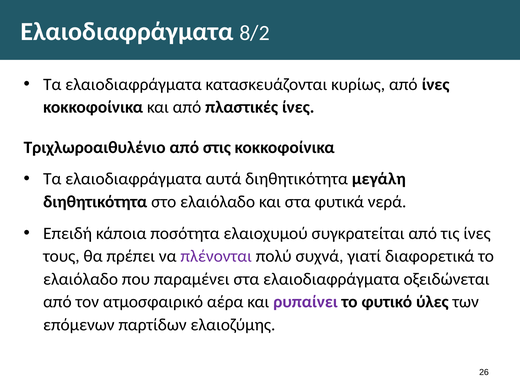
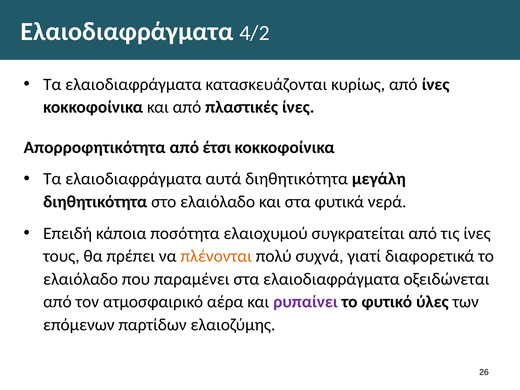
8/2: 8/2 -> 4/2 (254, 33)
Τριχλωροαιθυλένιο: Τριχλωροαιθυλένιο -> Απορροφητικότητα (95, 147)
στις: στις -> έτσι (217, 147)
πλένονται colour: purple -> orange (216, 256)
